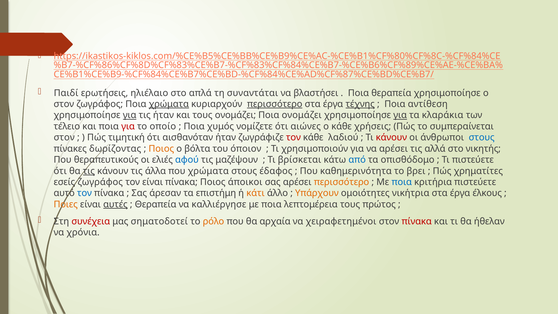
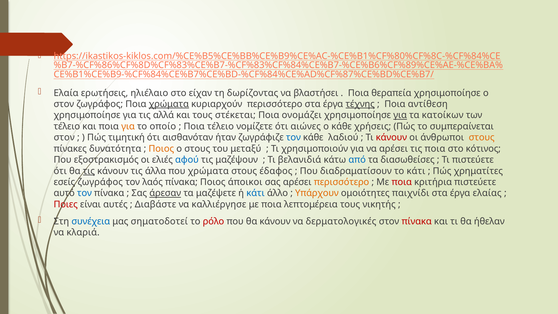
Παιδί: Παιδί -> Ελαία (66, 93)
απλά: απλά -> είχαν (200, 93)
συναντάται: συναντάται -> δωρίζοντας (253, 93)
περισσότερο underline: present -> none (275, 104)
για underline: present -> none (130, 115)
τις ήταν: ήταν -> αλλά (164, 115)
τους ονομάζει: ονομάζει -> στέκεται (235, 115)
κλαράκια: κλαράκια -> κατοίκων (443, 115)
για colour: red -> orange (128, 126)
Ποια χυμός: χυμός -> τέλειο (221, 126)
τον colour: red -> blue (293, 137)
στους colour: blue -> orange (482, 137)
δωρίζοντας: δωρίζοντας -> δυνατότητα (115, 149)
ο βόλτα: βόλτα -> στους (197, 149)
όποιον: όποιον -> μεταξύ (246, 149)
τις αλλά: αλλά -> ποια (435, 149)
νικητής: νικητής -> κότινος (483, 149)
θεραπευτικούς: θεραπευτικούς -> εξοστρακισμός (106, 160)
βρίσκεται: βρίσκεται -> βελανιδιά (300, 160)
οπισθόδομο: οπισθόδομο -> διασωθείσες (408, 160)
καθημερινότητα: καθημερινότητα -> διαδραματίσουν (356, 171)
το βρει: βρει -> κάτι (416, 171)
τον είναι: είναι -> λαός (153, 182)
ποια colour: blue -> red (402, 182)
άρεσαν underline: none -> present (165, 193)
επιστήμη: επιστήμη -> μαζέψετε (216, 193)
κάτι colour: orange -> blue (256, 193)
νικήτρια: νικήτρια -> παιχνίδι (411, 193)
έλκους: έλκους -> ελαίας (487, 193)
Ποιες colour: orange -> red (66, 204)
αυτές underline: present -> none (115, 204)
Θεραπεία: Θεραπεία -> Διαβάστε (156, 204)
πρώτος: πρώτος -> νικητής (379, 204)
συνέχεια colour: red -> blue (91, 221)
ρόλο colour: orange -> red (214, 221)
θα αρχαία: αρχαία -> κάνουν (275, 221)
χειραφετημένοι: χειραφετημένοι -> δερματολογικές (341, 221)
χρόνια: χρόνια -> κλαριά (83, 232)
